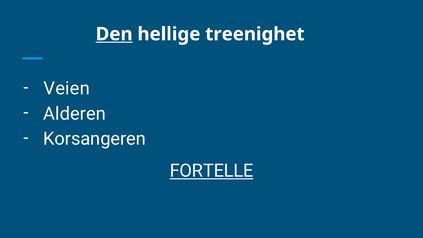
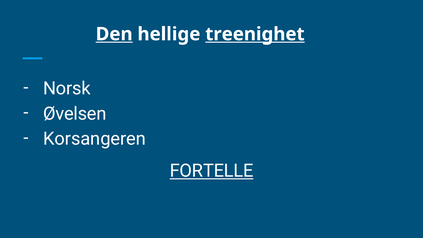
treenighet underline: none -> present (255, 34)
Veien: Veien -> Norsk (67, 89)
Alderen: Alderen -> Øvelsen (75, 114)
